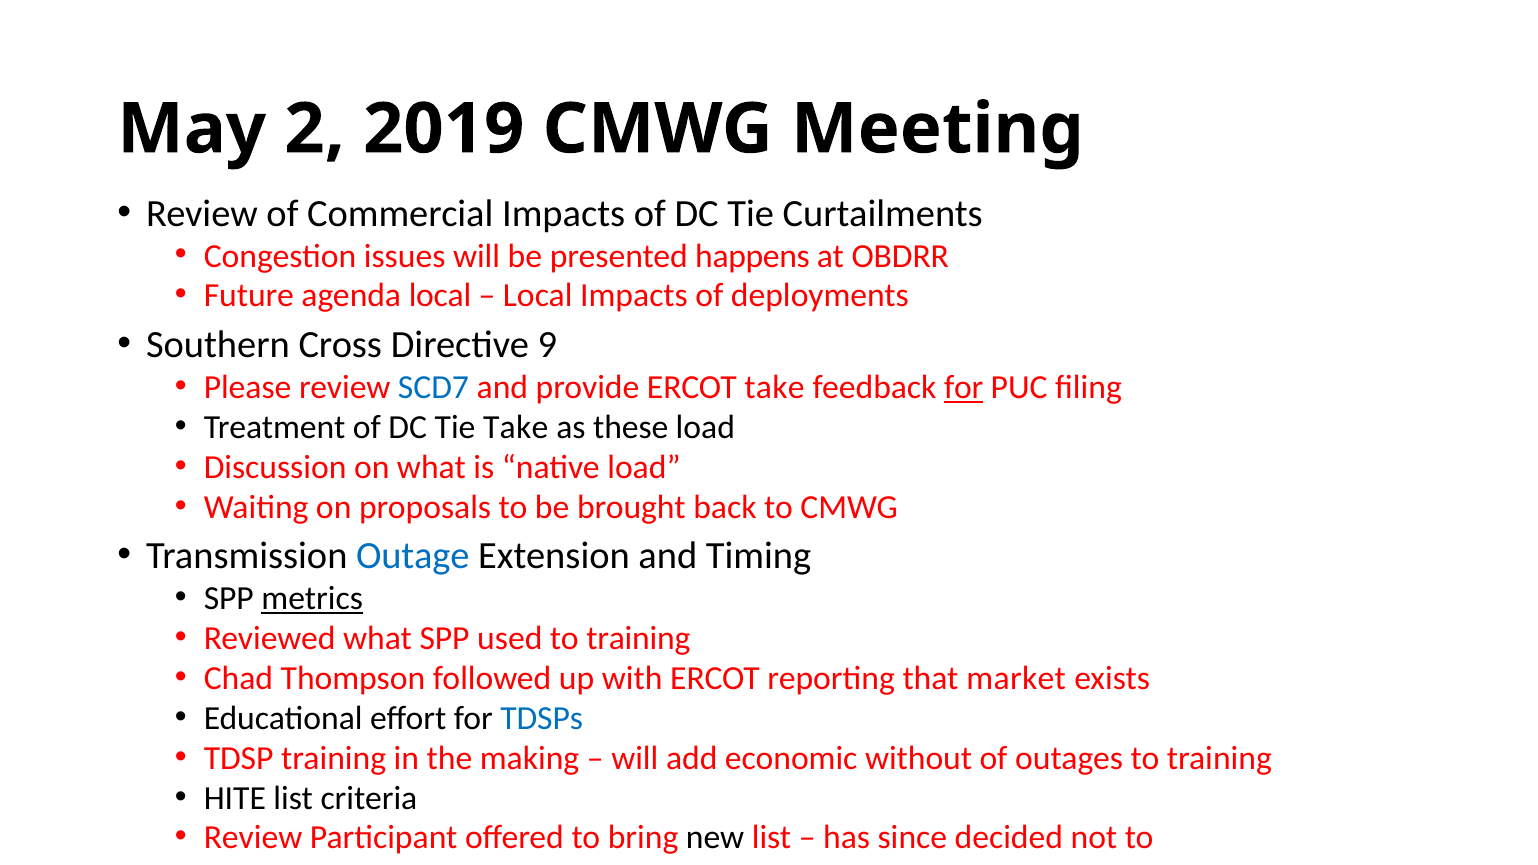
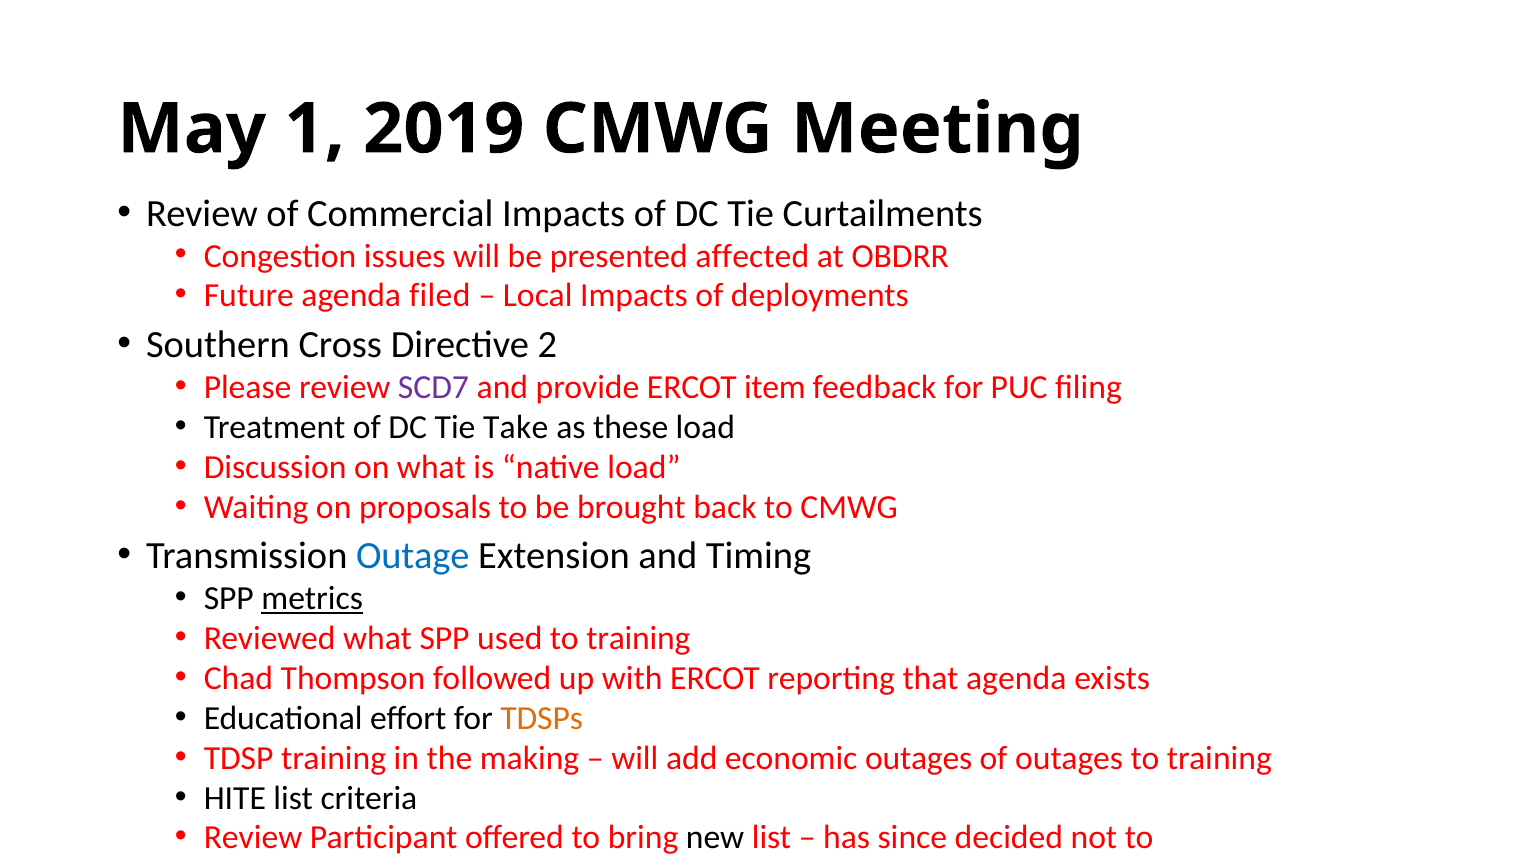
2: 2 -> 1 (315, 129)
happens: happens -> affected (752, 256)
agenda local: local -> filed (440, 296)
9: 9 -> 2 (547, 345)
SCD7 colour: blue -> purple (433, 387)
ERCOT take: take -> item (775, 387)
for underline: present -> none (964, 387)
that market: market -> agenda (1016, 678)
TDSPs colour: blue -> orange (542, 718)
economic without: without -> outages (919, 758)
